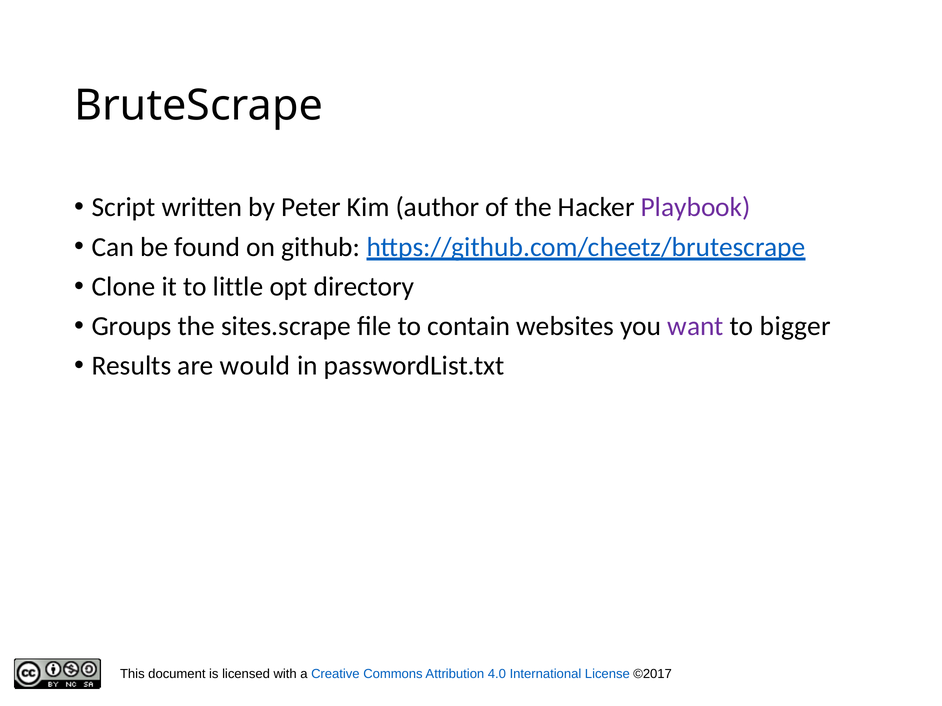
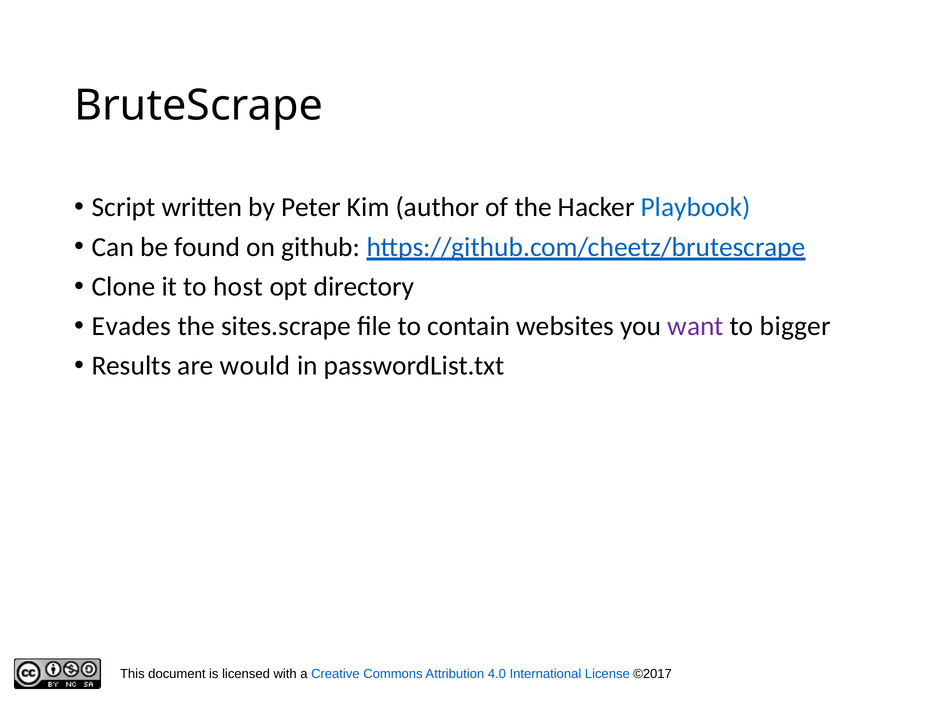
Playbook colour: purple -> blue (696, 207)
little: little -> host (238, 287)
Groups: Groups -> Evades (131, 326)
